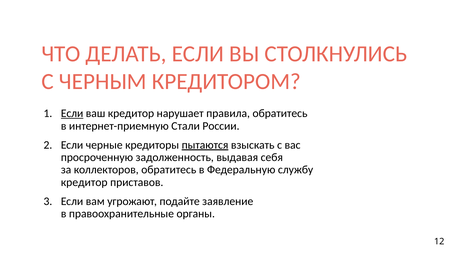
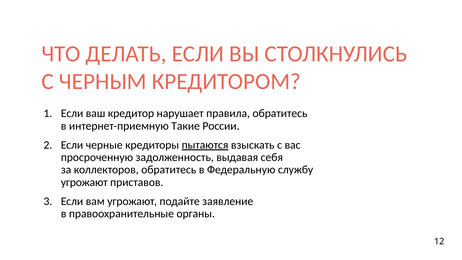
Если underline: present -> none (72, 113)
Стали: Стали -> Такие (186, 126)
кредитор: кредитор -> угрожают (84, 182)
